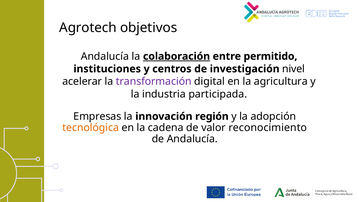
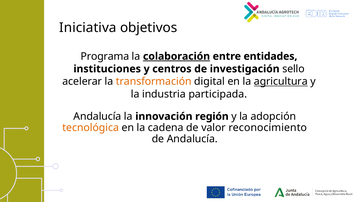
Agrotech: Agrotech -> Iniciativa (88, 28)
Andalucía: Andalucía -> Programa (105, 56)
permitido: permitido -> entidades (270, 56)
nivel: nivel -> sello (294, 69)
transformación colour: purple -> orange (154, 81)
agricultura underline: none -> present (281, 81)
Empresas: Empresas -> Andalucía (97, 116)
